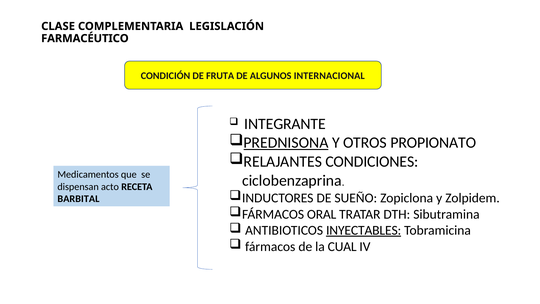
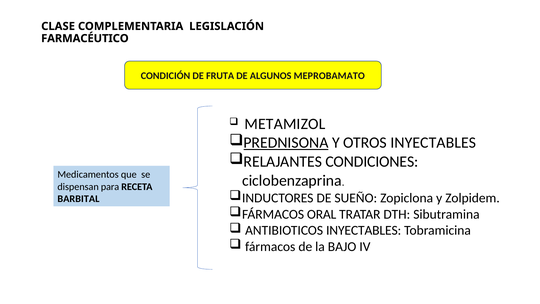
INTERNACIONAL: INTERNACIONAL -> MEPROBAMATO (329, 76)
INTEGRANTE: INTEGRANTE -> METAMIZOL (285, 124)
OTROS PROPIONATO: PROPIONATO -> INYECTABLES (433, 143)
acto: acto -> para (110, 187)
INYECTABLES underline: present -> none (364, 230)
CUAL: CUAL -> BAJO (342, 246)
